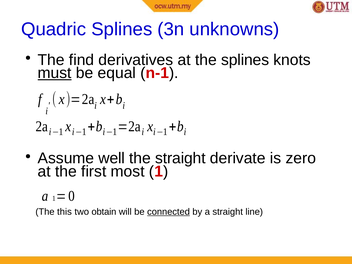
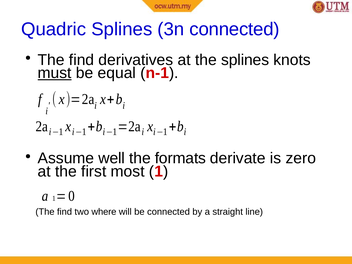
3n unknowns: unknowns -> connected (235, 29)
the straight: straight -> formats (180, 158)
this: this -> find (65, 212)
obtain: obtain -> where (104, 212)
connected underline: present -> none (168, 212)
